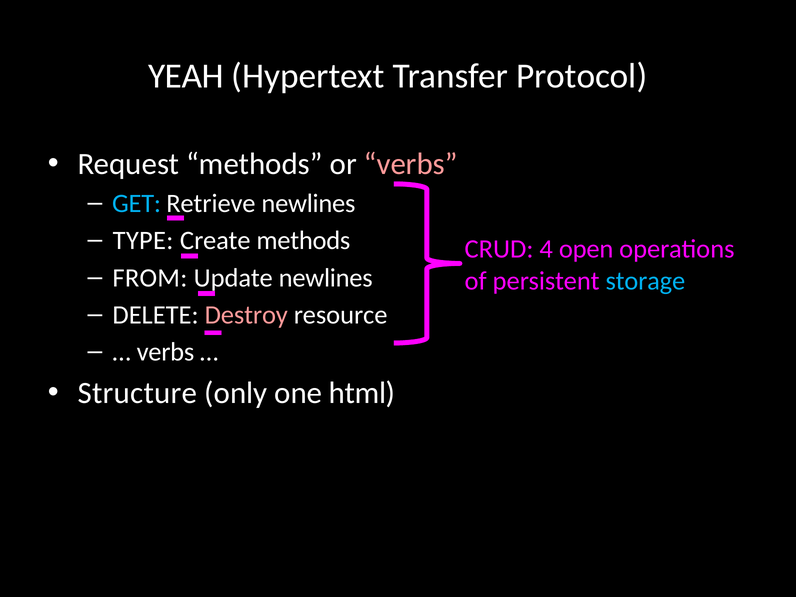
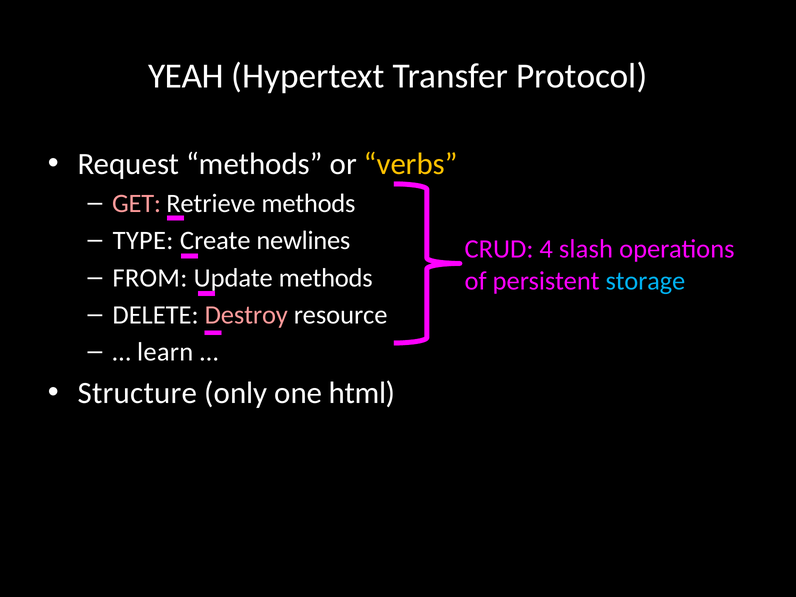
verbs colour: pink -> yellow (411, 164)
GET colour: light blue -> pink (137, 204)
newlines: newlines -> methods (308, 204)
methods: methods -> newlines (303, 241)
open: open -> slash (586, 249)
newlines: newlines -> methods (326, 278)
verbs: verbs -> learn (165, 352)
